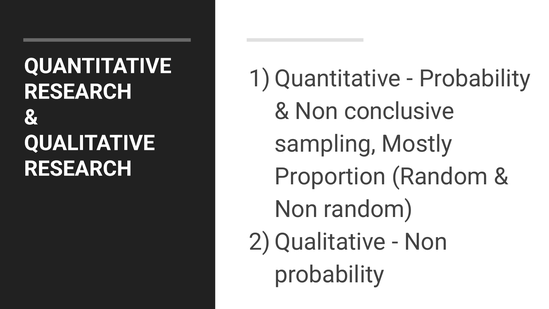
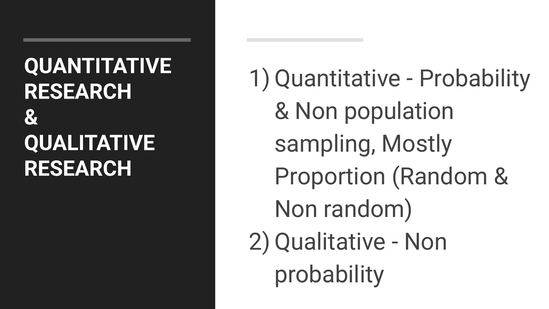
conclusive: conclusive -> population (399, 111)
